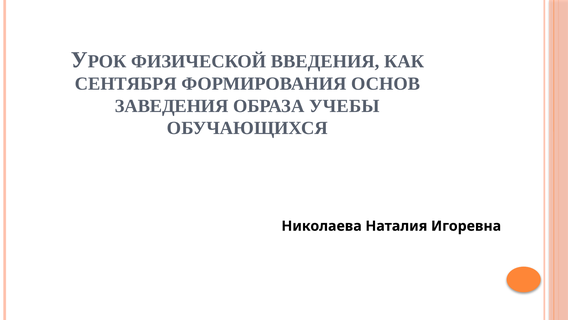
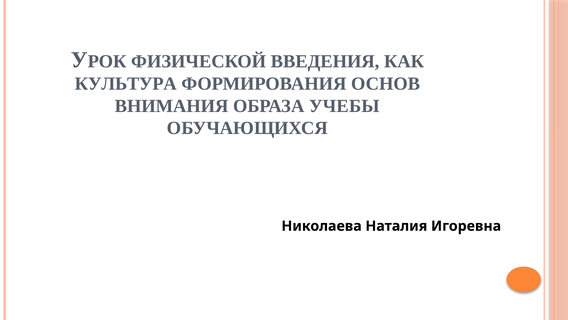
СЕНТЯБРЯ: СЕНТЯБРЯ -> КУЛЬТУРА (126, 84)
ЗАВЕДЕНИЯ: ЗАВЕДЕНИЯ -> ВНИМАНИЯ (172, 106)
